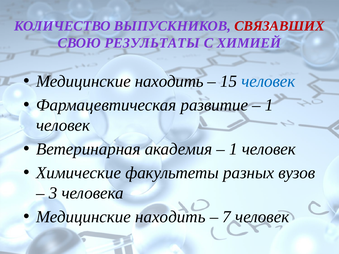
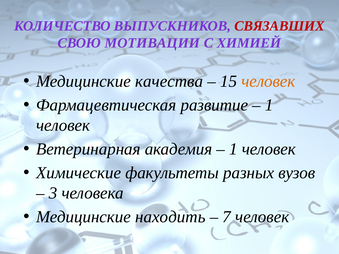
РЕЗУЛЬТАТЫ: РЕЗУЛЬТАТЫ -> МОТИВАЦИИ (152, 43)
находить: находить -> качества (169, 81)
человек colour: blue -> orange (268, 81)
